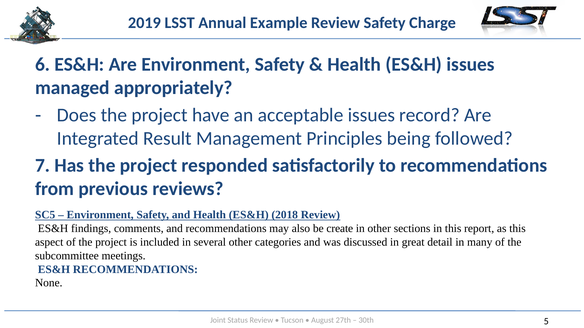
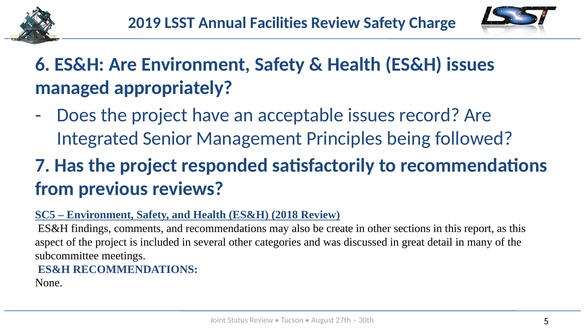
Example: Example -> Facilities (279, 23)
Result: Result -> Senior (168, 139)
